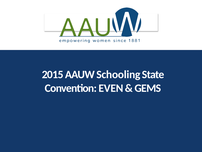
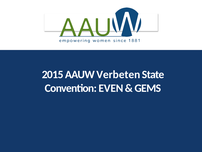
Schooling: Schooling -> Verbeten (118, 74)
